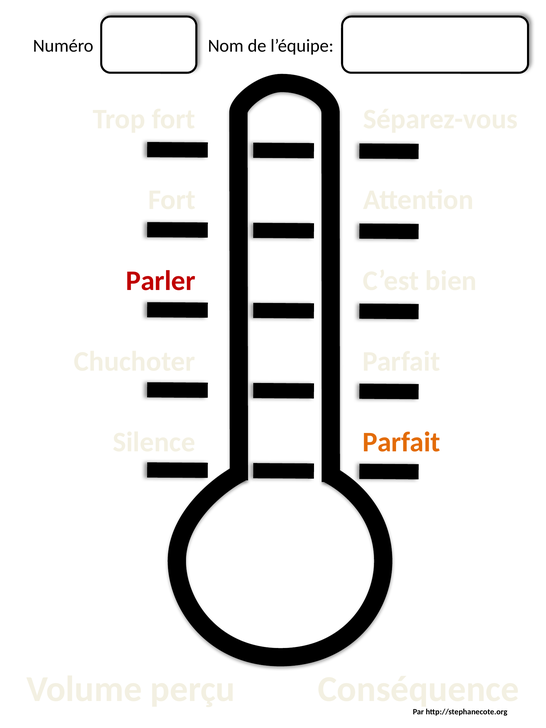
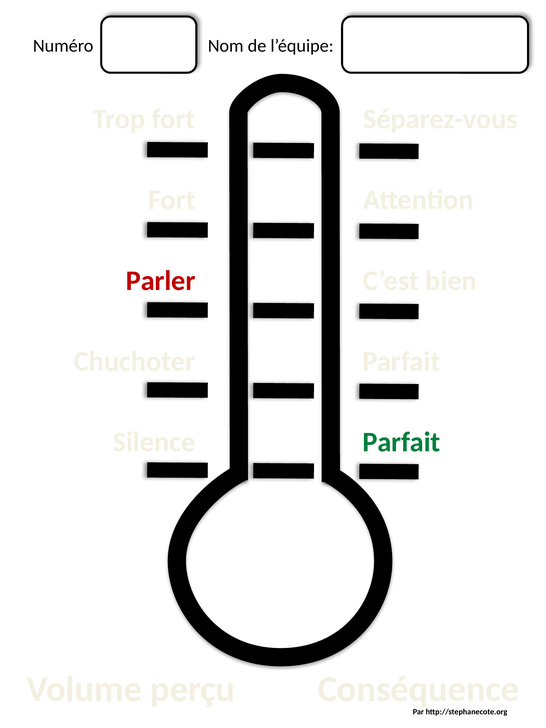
Parfait colour: orange -> green (401, 442)
